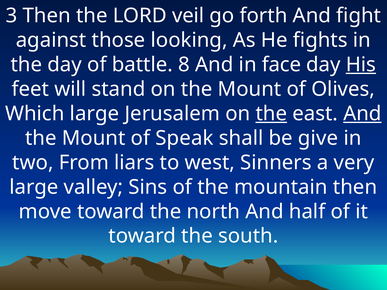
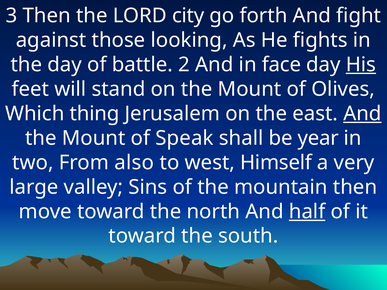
veil: veil -> city (188, 16)
8: 8 -> 2 (184, 65)
Which large: large -> thing (95, 114)
the underline: present -> none (271, 114)
give: give -> year (318, 138)
liars: liars -> also (134, 163)
Sinners: Sinners -> Himself (276, 163)
half underline: none -> present (307, 212)
